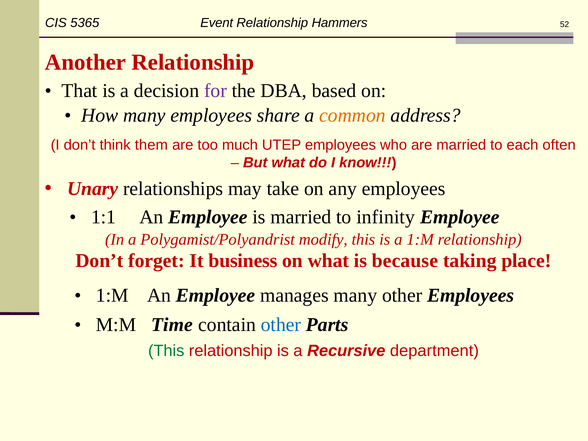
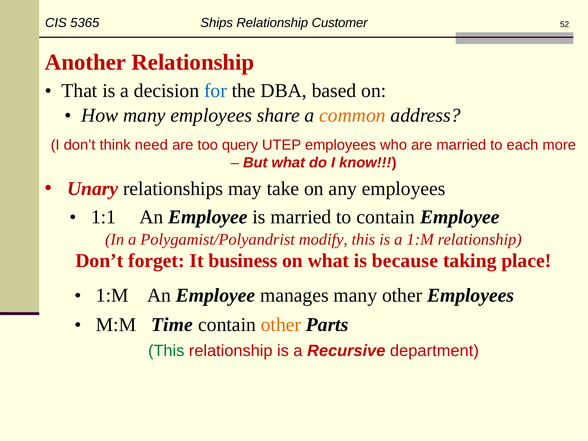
Event: Event -> Ships (217, 23)
Hammers: Hammers -> Customer (340, 23)
for colour: purple -> blue (215, 91)
them: them -> need (151, 145)
much: much -> query (240, 145)
often: often -> more (559, 145)
to infinity: infinity -> contain (386, 217)
other colour: blue -> orange (281, 325)
